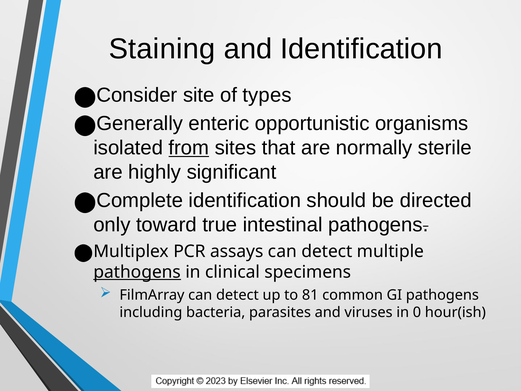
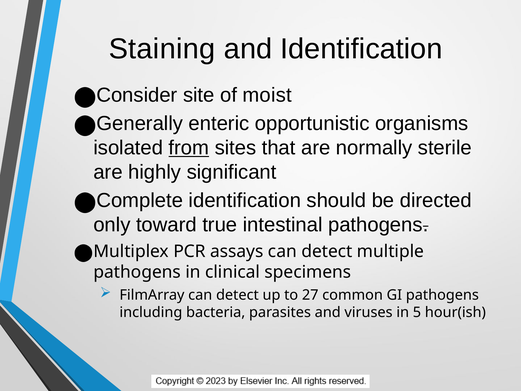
types: types -> moist (267, 95)
pathogens underline: present -> none (137, 272)
81: 81 -> 27 (310, 295)
0: 0 -> 5 (417, 312)
